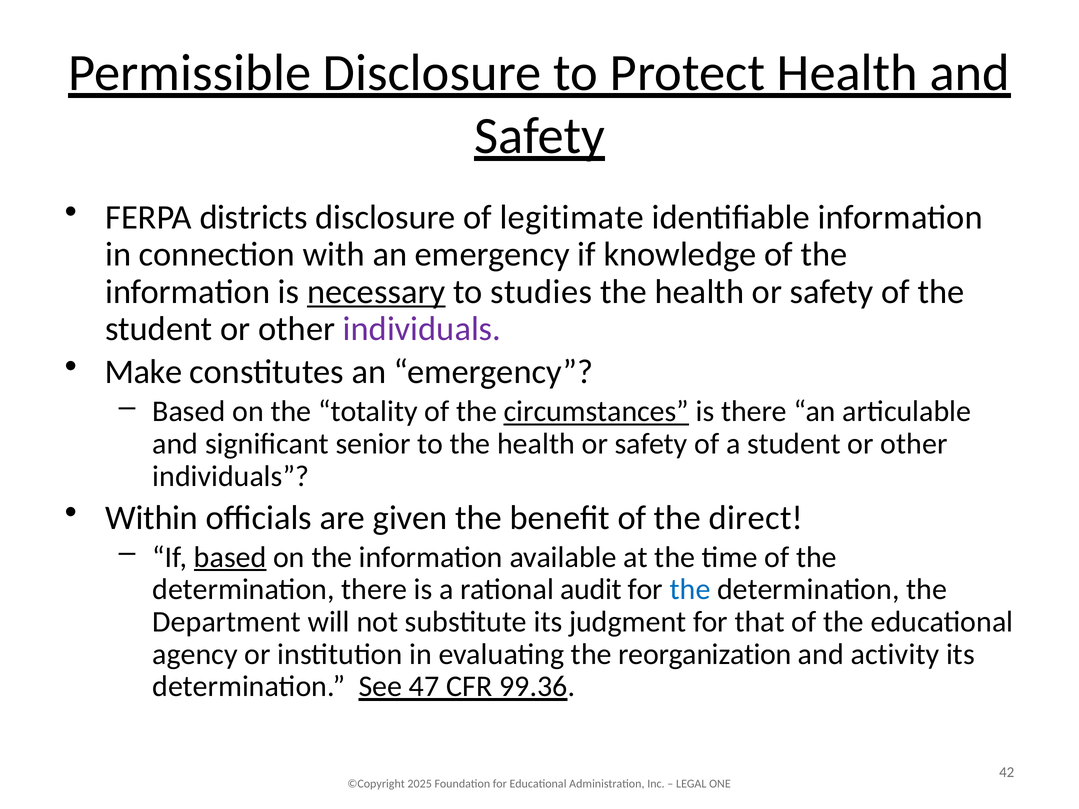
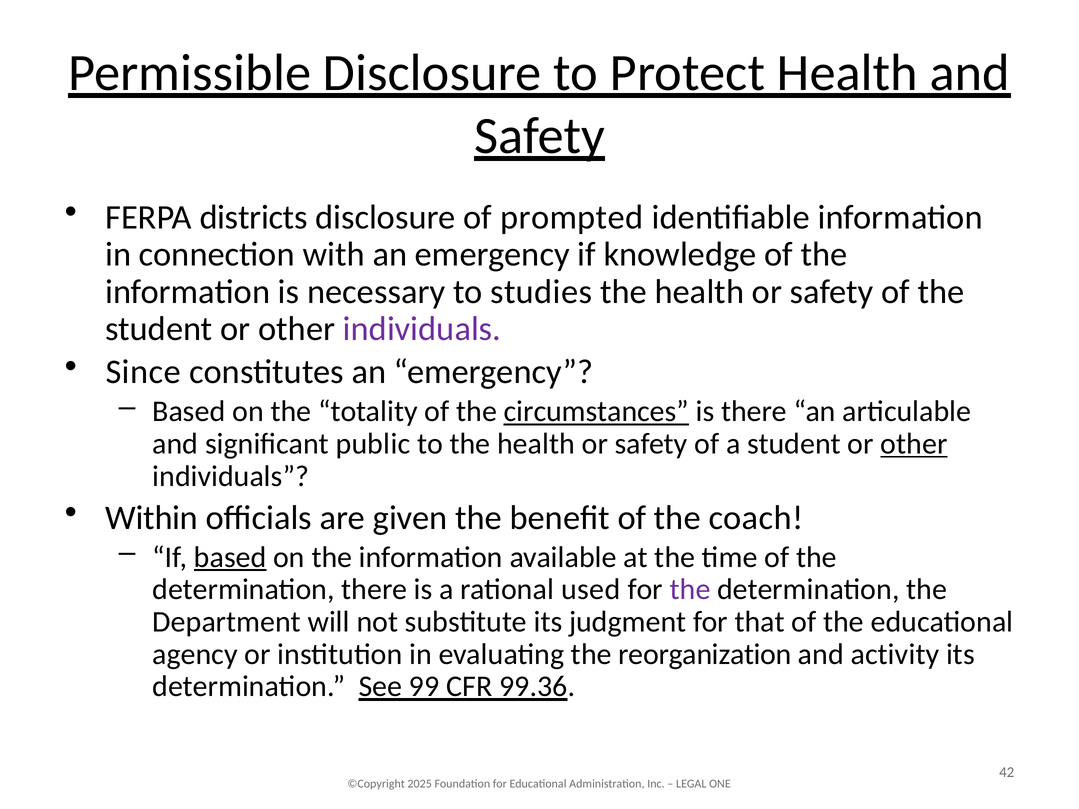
legitimate: legitimate -> prompted (572, 217)
necessary underline: present -> none (376, 292)
Make: Make -> Since (143, 372)
senior: senior -> public (373, 444)
other underline: none -> present (914, 444)
direct: direct -> coach (756, 518)
audit: audit -> used (591, 590)
the colour: blue -> purple (690, 590)
47: 47 -> 99 (424, 687)
